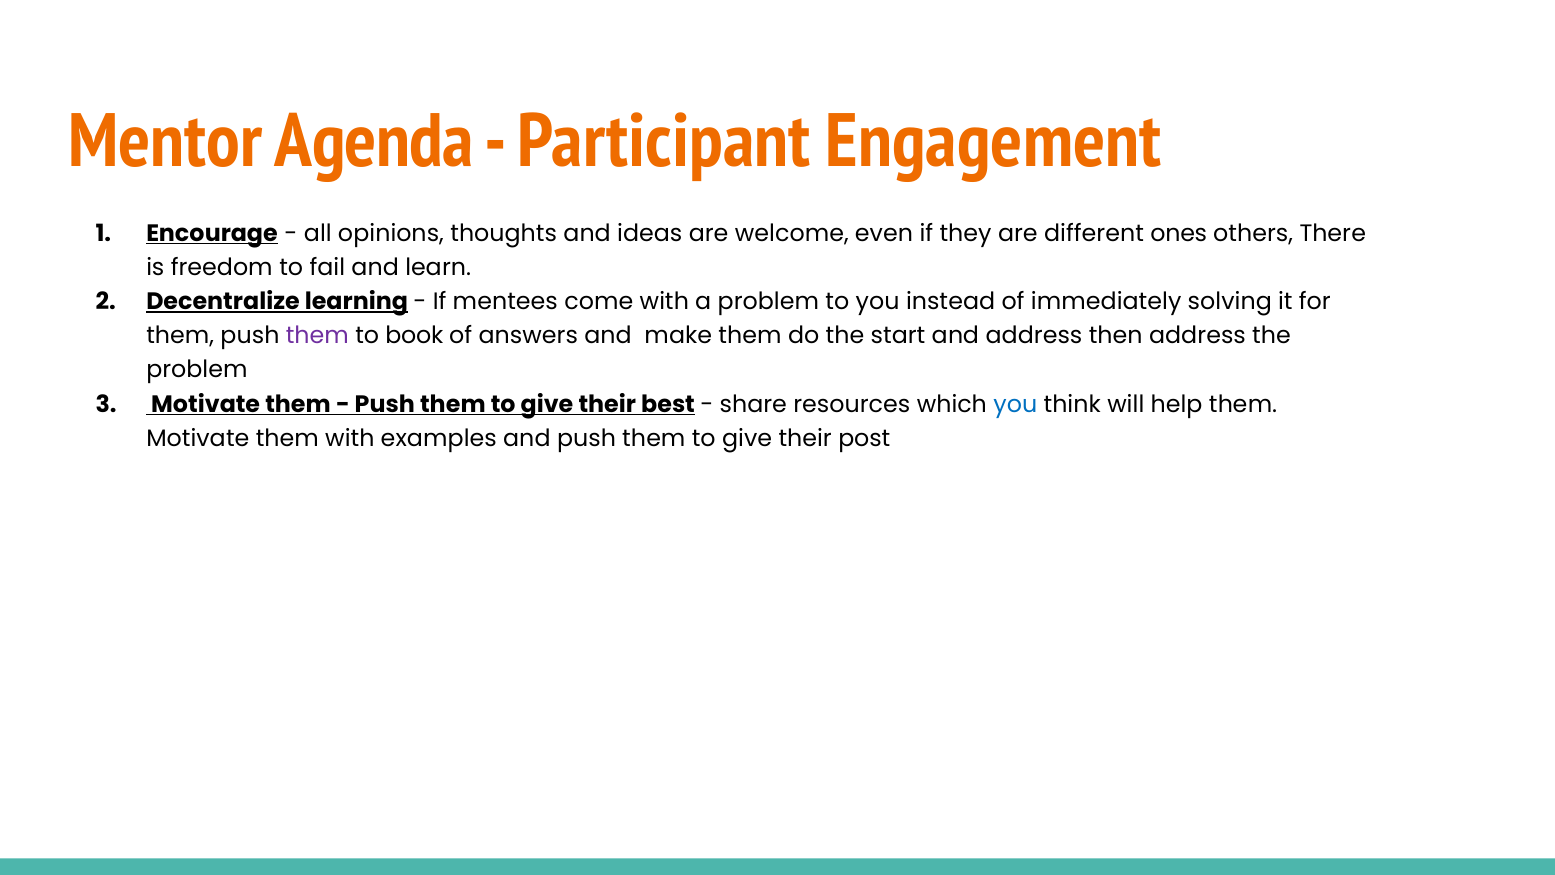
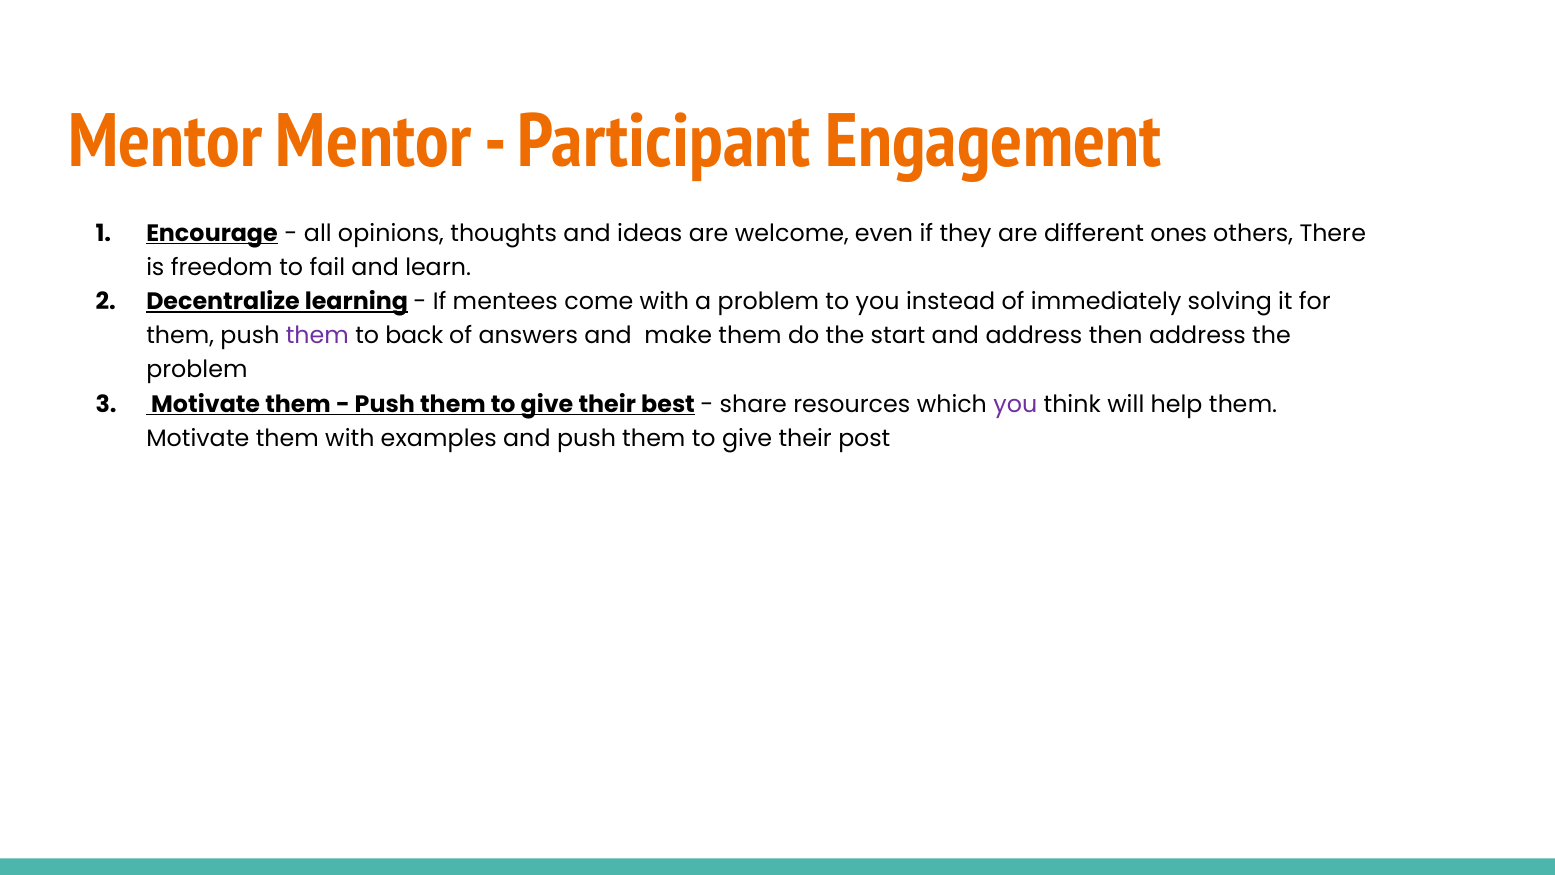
Mentor Agenda: Agenda -> Mentor (374, 142)
book: book -> back (414, 336)
you colour: blue -> purple (1015, 404)
